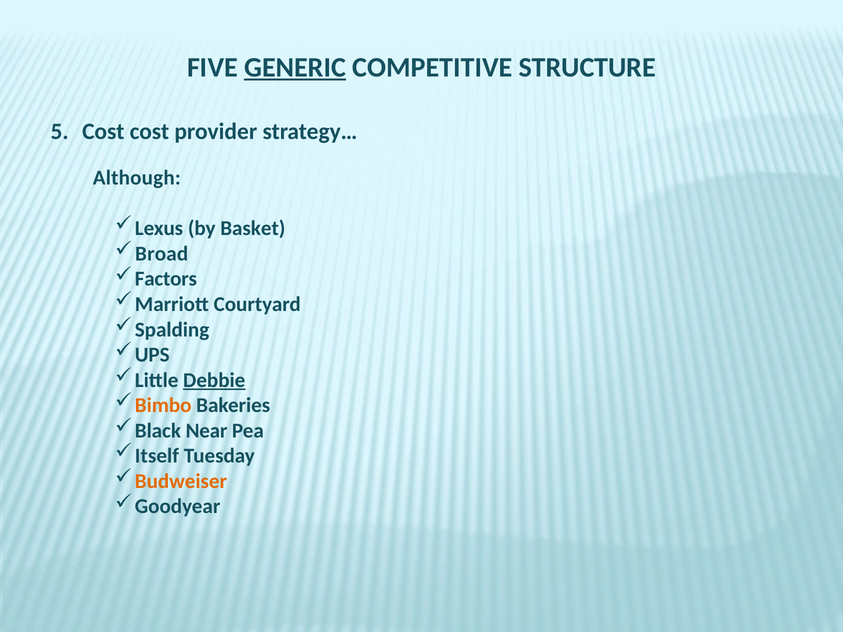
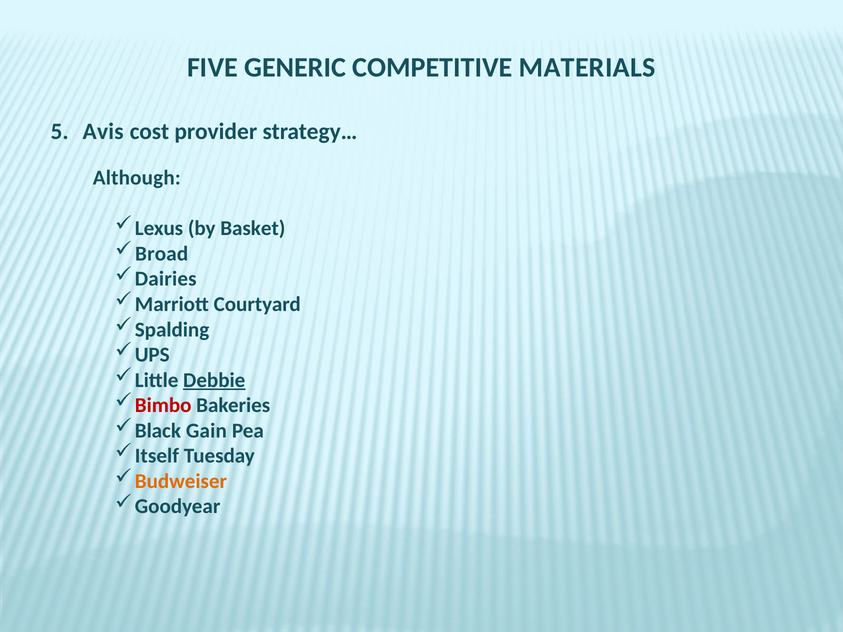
GENERIC underline: present -> none (295, 67)
STRUCTURE: STRUCTURE -> MATERIALS (587, 67)
Cost: Cost -> Avis (103, 132)
Factors: Factors -> Dairies (166, 279)
Bimbo colour: orange -> red (163, 406)
Near: Near -> Gain (206, 431)
